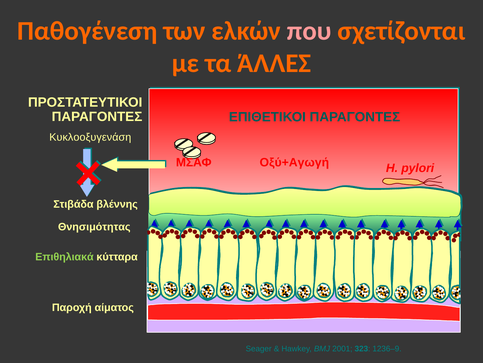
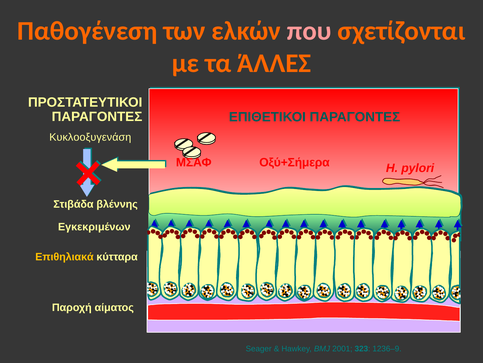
Οξύ+Αγωγή: Οξύ+Αγωγή -> Οξύ+Σήμερα (294, 162)
Θνησιμότητας: Θνησιμότητας -> Εγκεκριμένων (94, 226)
Επιθηλιακά colour: light green -> yellow (64, 256)
